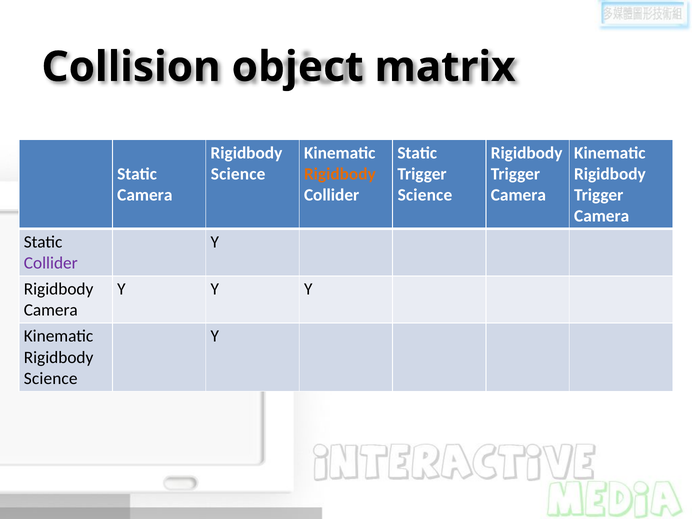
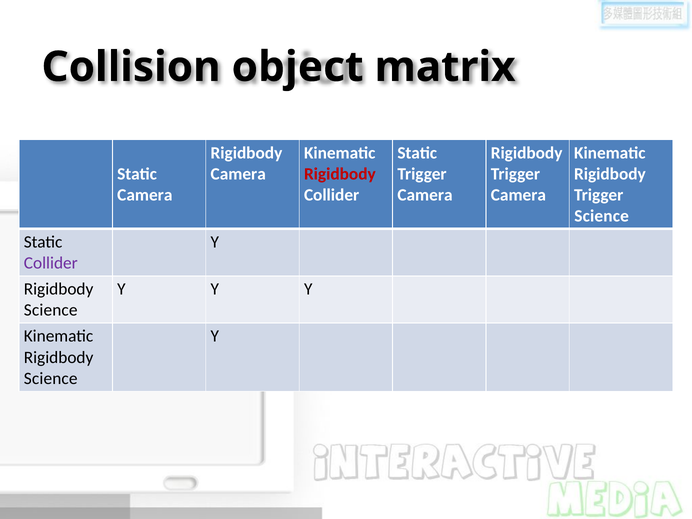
Science: Science -> Camera (238, 174)
Rigidbody colour: orange -> red (340, 174)
Science: Science -> Camera (425, 195)
Camera: Camera -> Science (602, 216)
Camera: Camera -> Science (51, 310)
